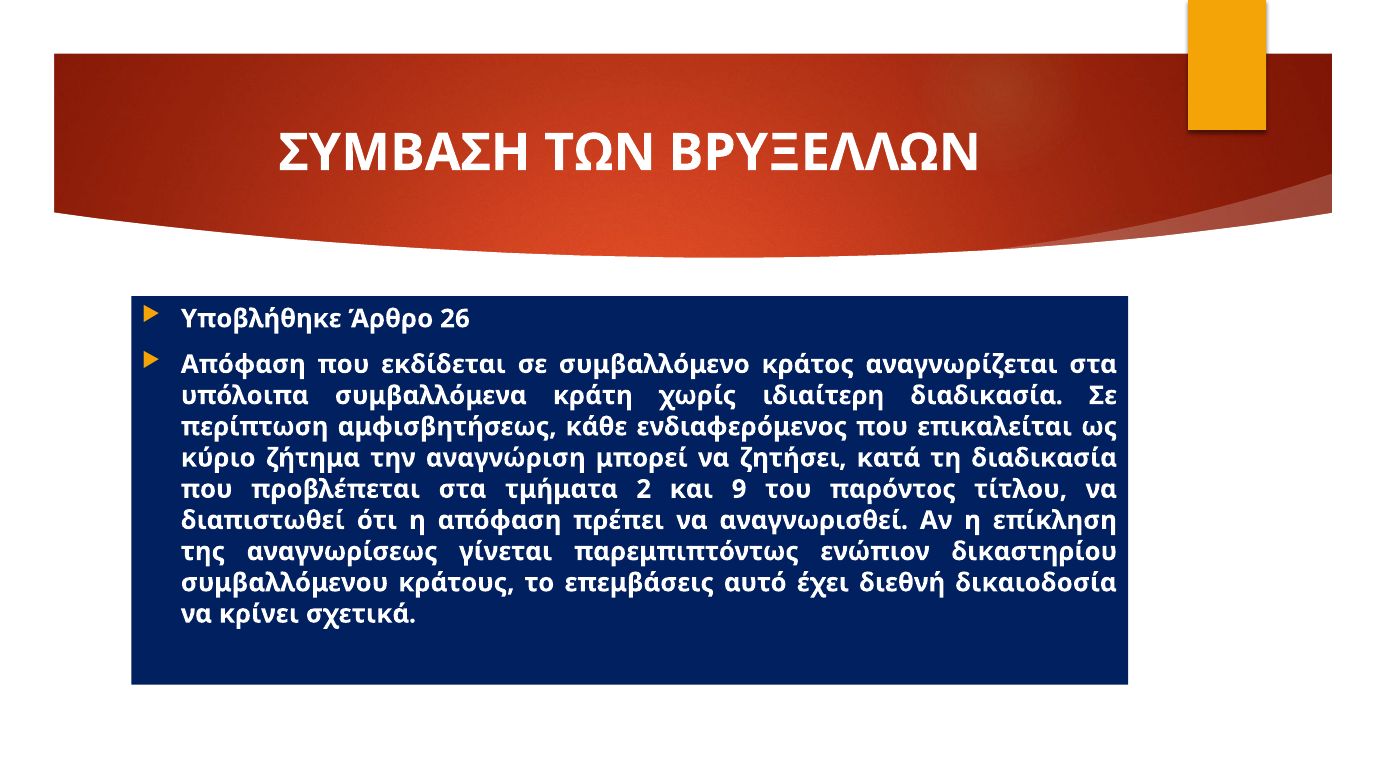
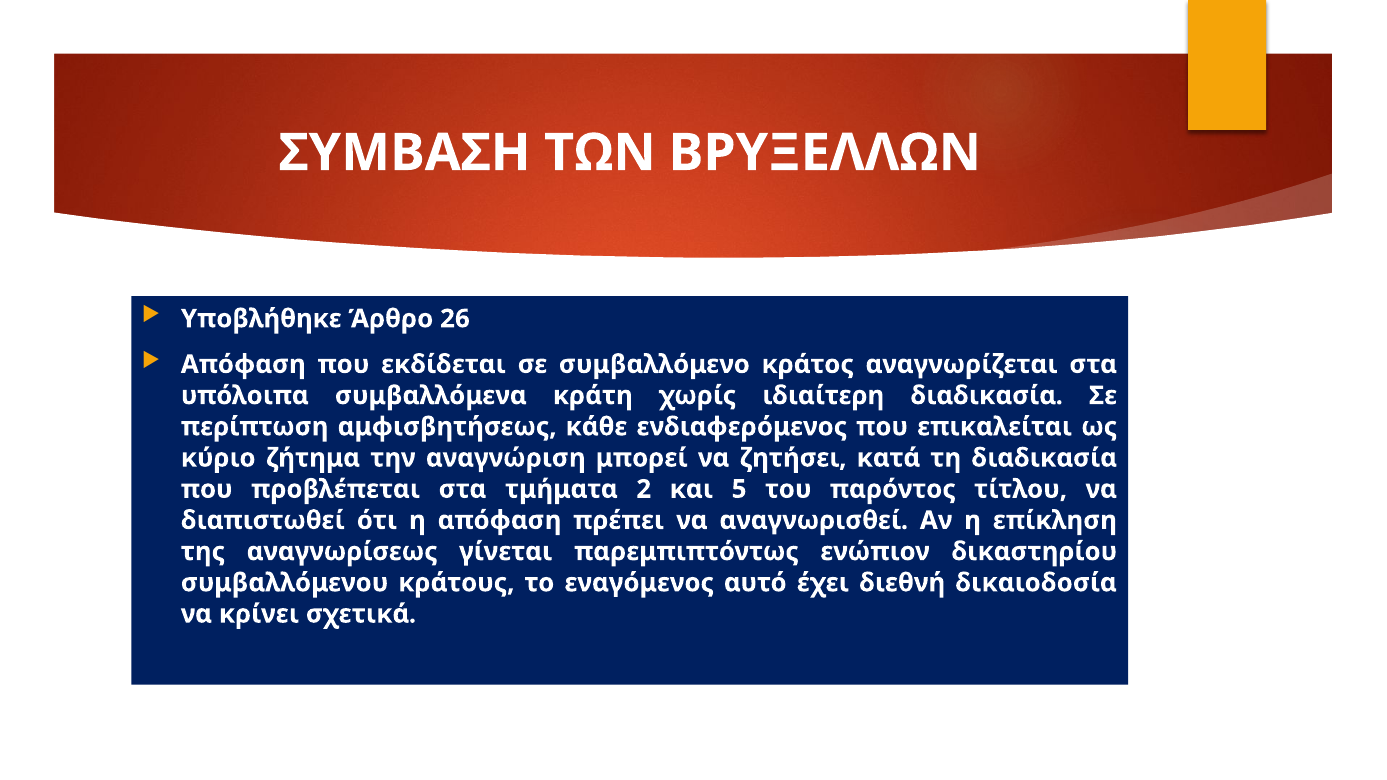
9: 9 -> 5 (739, 489)
επεμβάσεις: επεμβάσεις -> εναγόμενος (639, 583)
